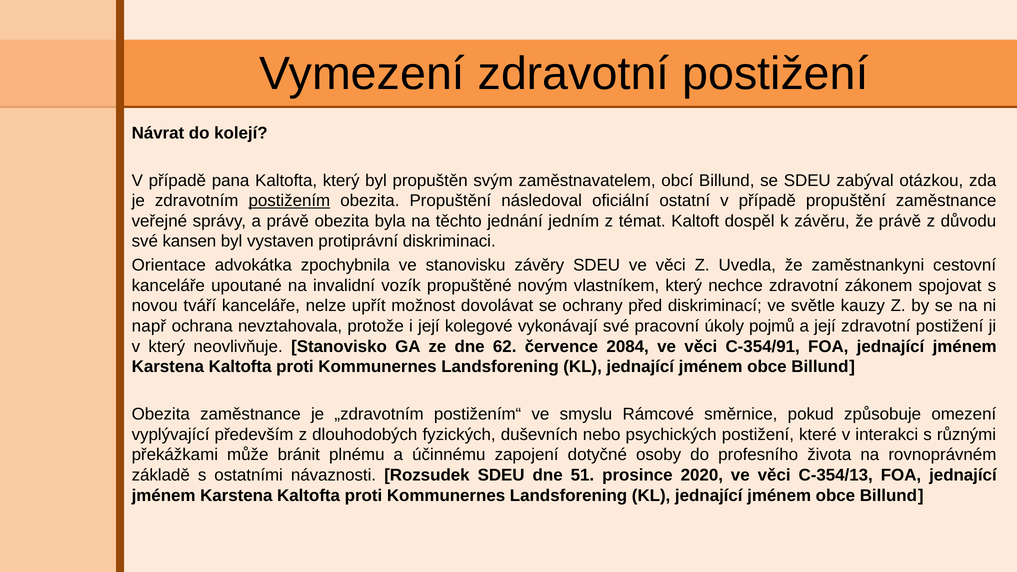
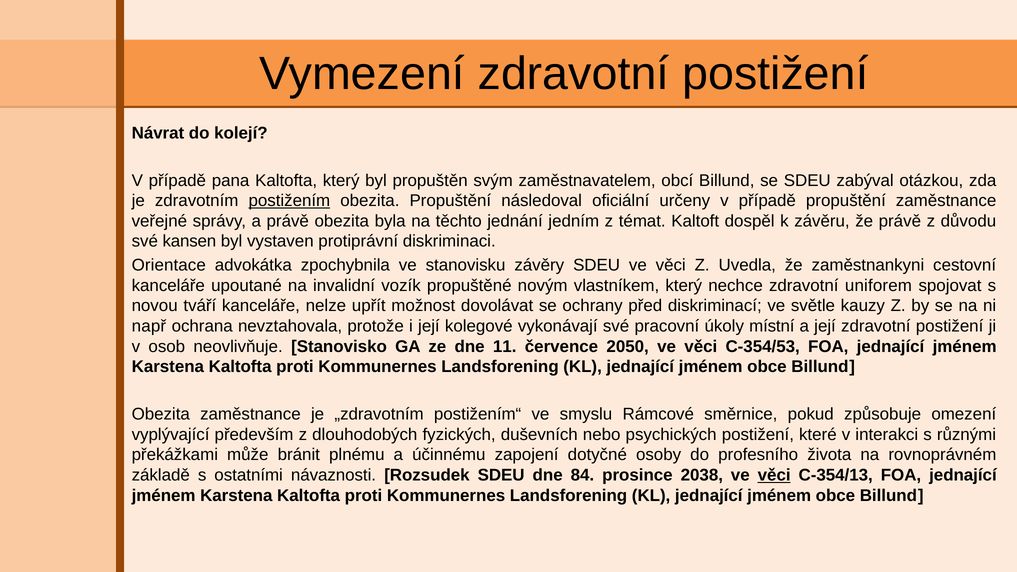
ostatní: ostatní -> určeny (685, 201)
zákonem: zákonem -> uniforem (878, 285)
pojmů: pojmů -> místní (772, 326)
v který: který -> osob (167, 346)
62: 62 -> 11 (505, 346)
2084: 2084 -> 2050 (628, 346)
C‑354/91: C‑354/91 -> C‑354/53 (763, 346)
51: 51 -> 84 (582, 475)
2020: 2020 -> 2038 (702, 475)
věci underline: none -> present (774, 475)
